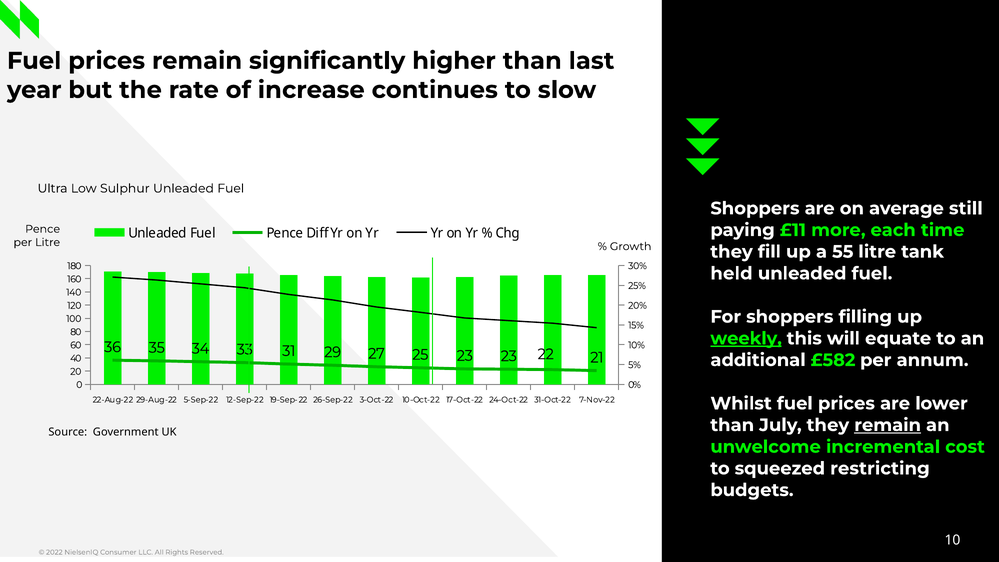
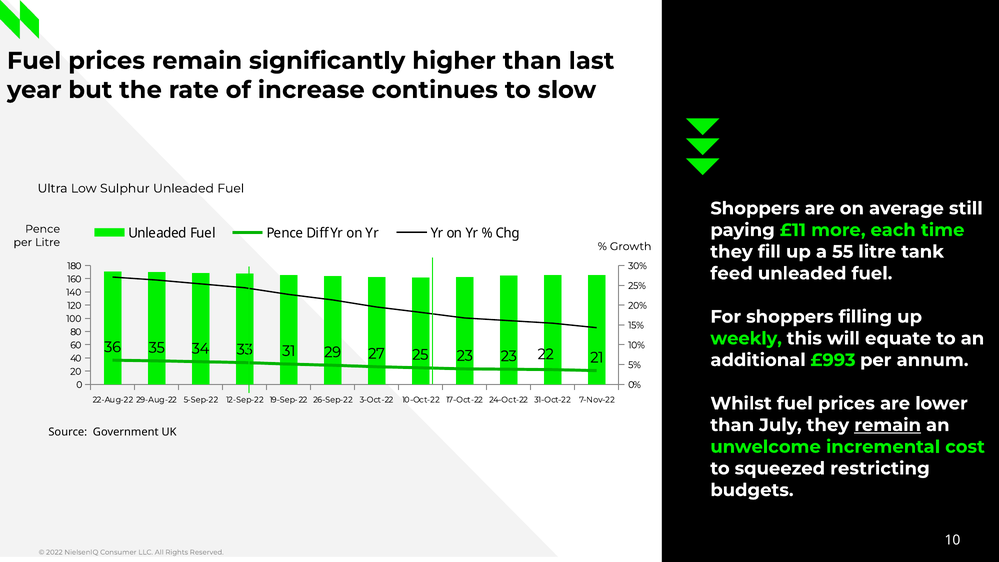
held: held -> feed (732, 273)
weekly underline: present -> none (746, 338)
£582: £582 -> £993 (833, 360)
